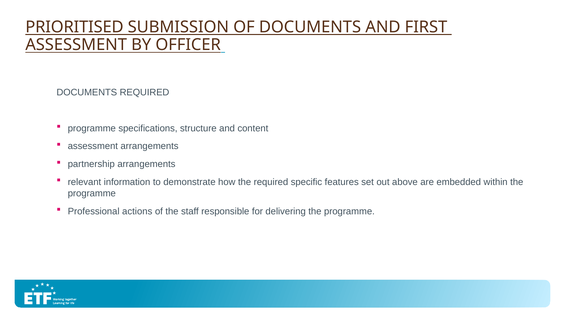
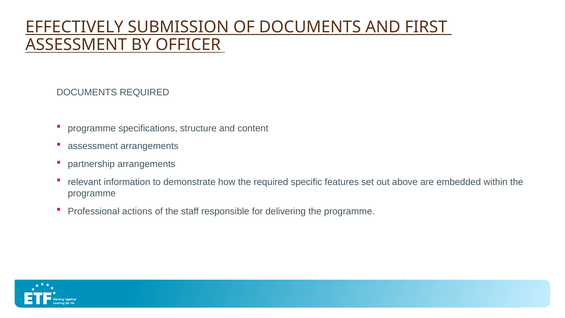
PRIORITISED: PRIORITISED -> EFFECTIVELY (74, 27)
